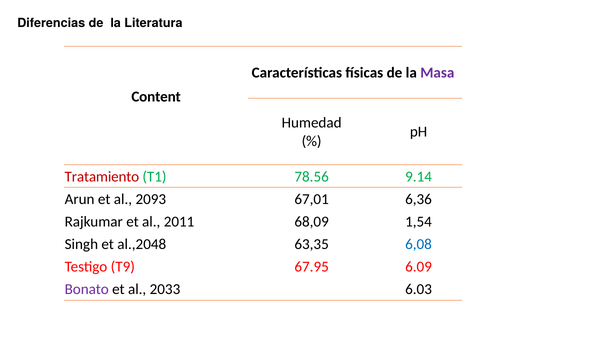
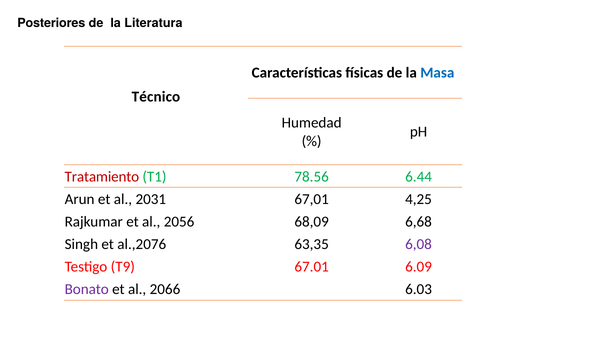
Diferencias: Diferencias -> Posteriores (51, 23)
Masa colour: purple -> blue (437, 72)
Content: Content -> Técnico (156, 97)
9.14: 9.14 -> 6.44 (419, 176)
2093: 2093 -> 2031 (151, 199)
6,36: 6,36 -> 4,25 (419, 199)
2011: 2011 -> 2056 (179, 222)
1,54: 1,54 -> 6,68 (419, 222)
al.,2048: al.,2048 -> al.,2076 (142, 244)
6,08 colour: blue -> purple (419, 244)
67.95: 67.95 -> 67.01 (312, 267)
2033: 2033 -> 2066 (165, 289)
